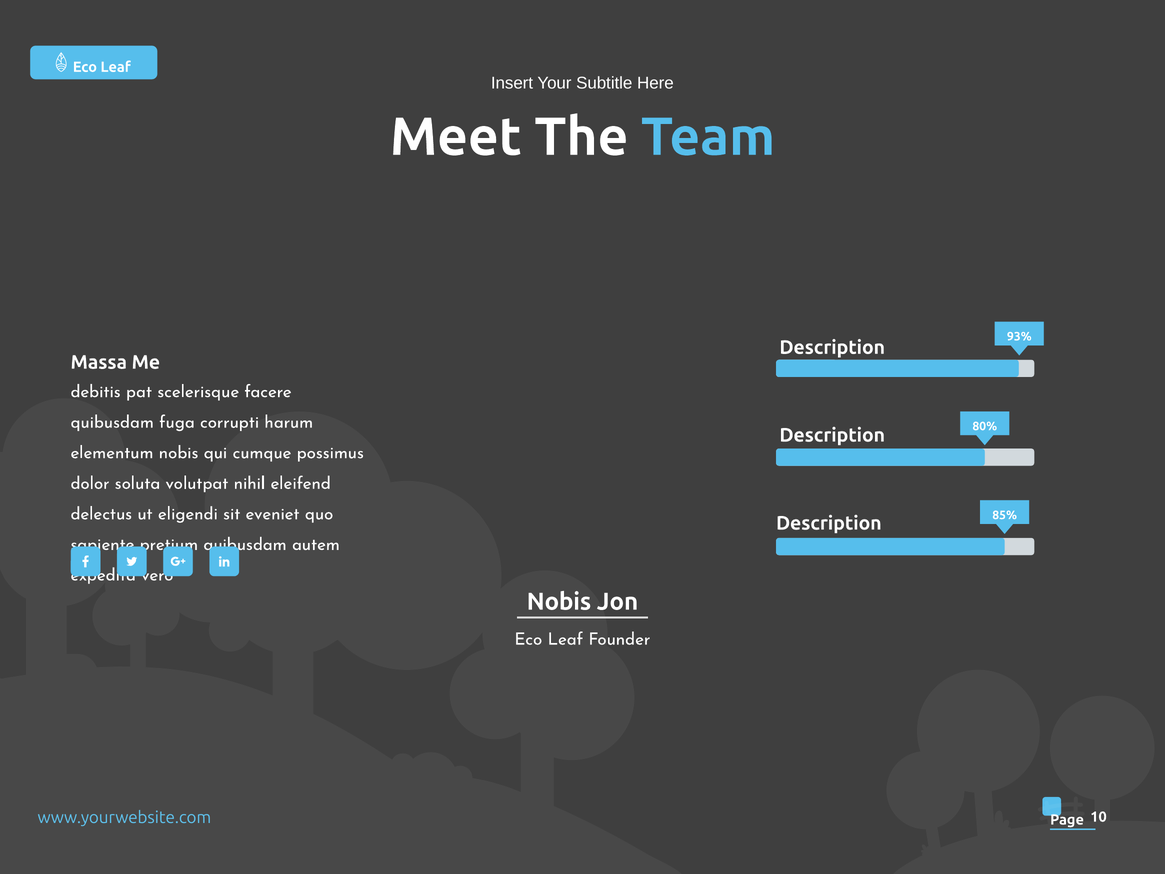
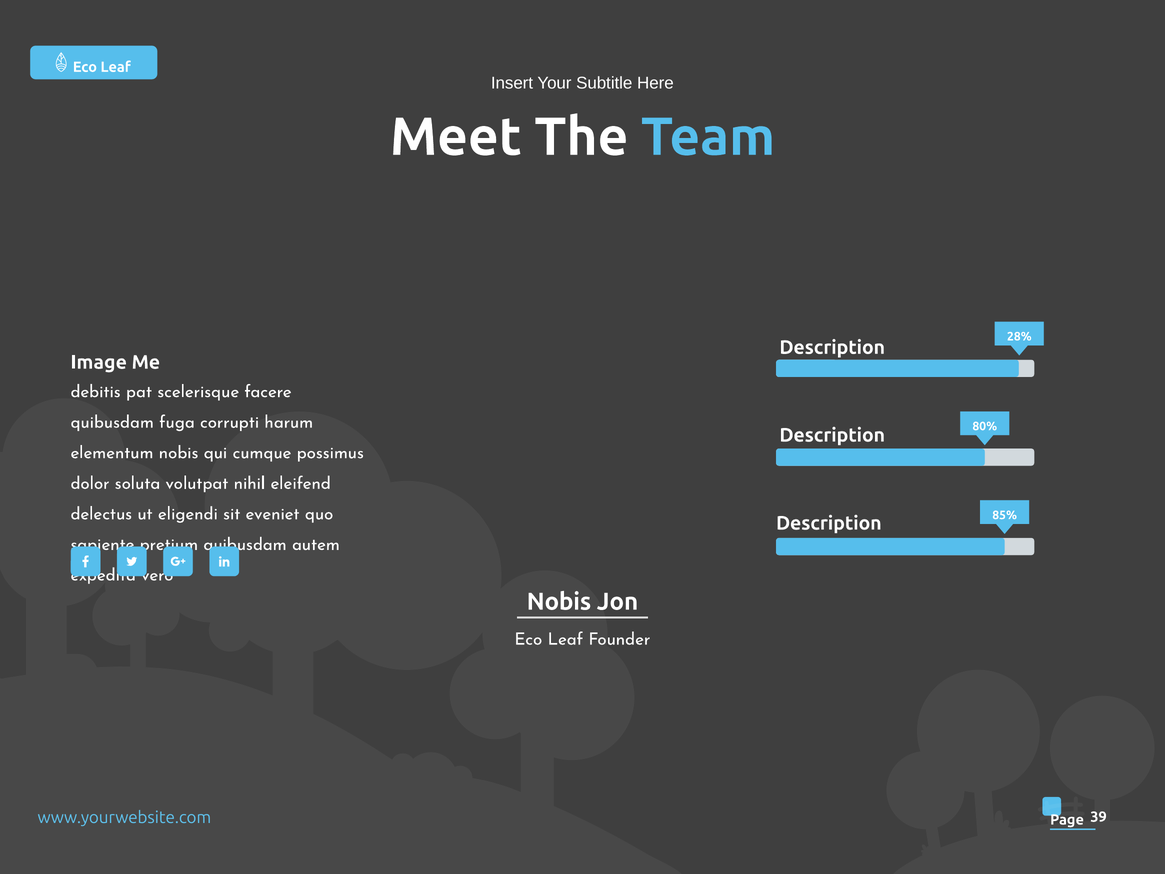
93%: 93% -> 28% (1019, 336)
Massa: Massa -> Image (99, 362)
10: 10 -> 39 (1098, 817)
